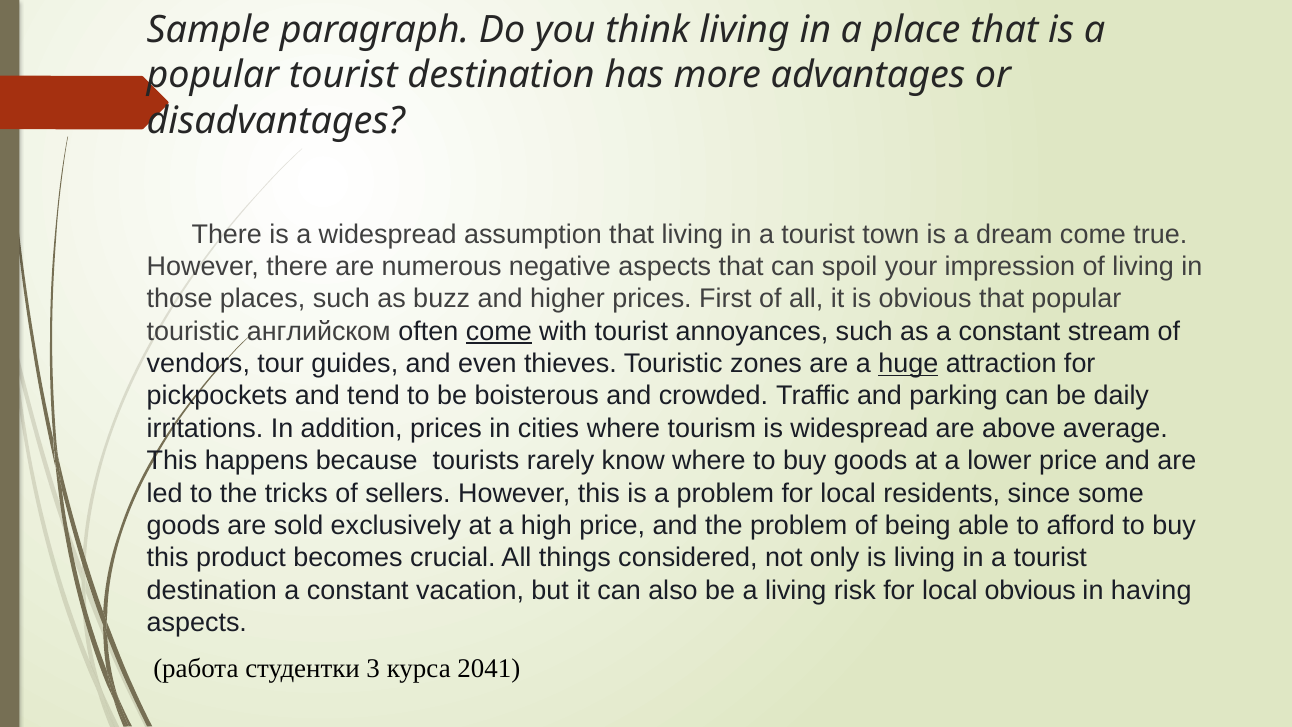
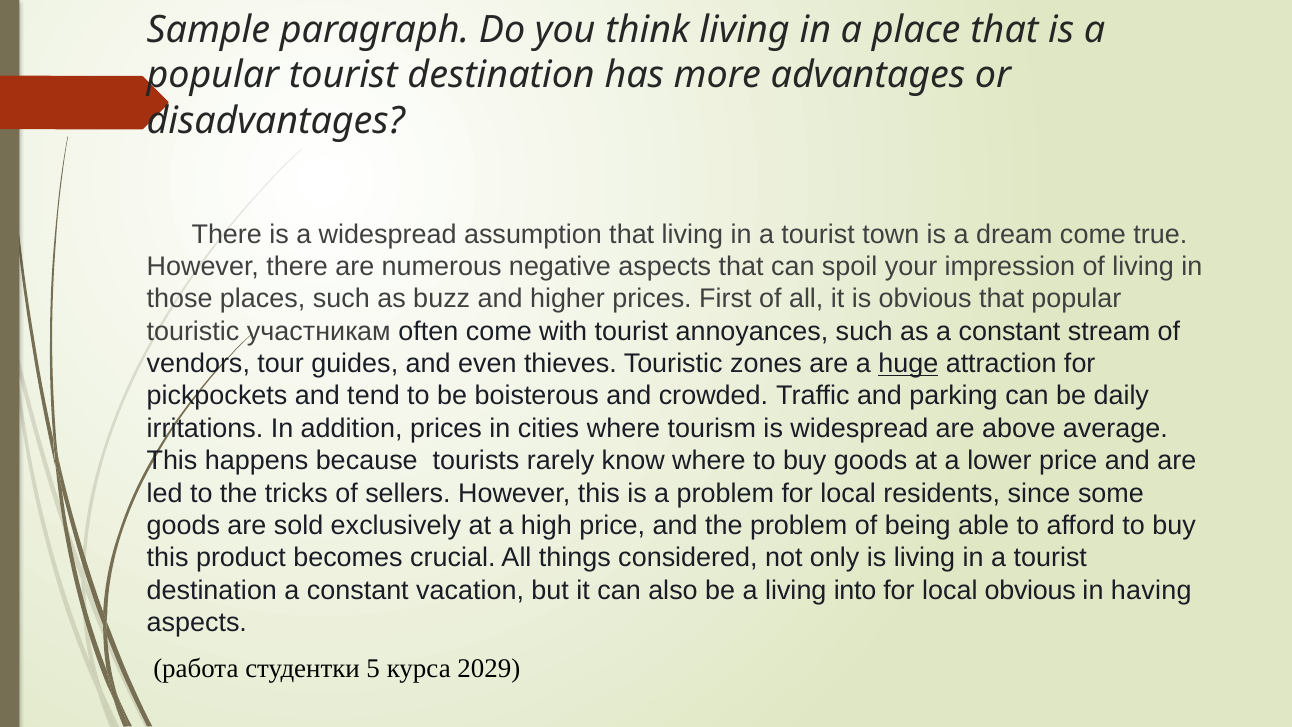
английском: английском -> участникам (319, 331)
come underline: present -> none (499, 331)
risk: risk -> into (855, 590)
3: 3 -> 5 (373, 668)
2041: 2041 -> 2029 (489, 668)
